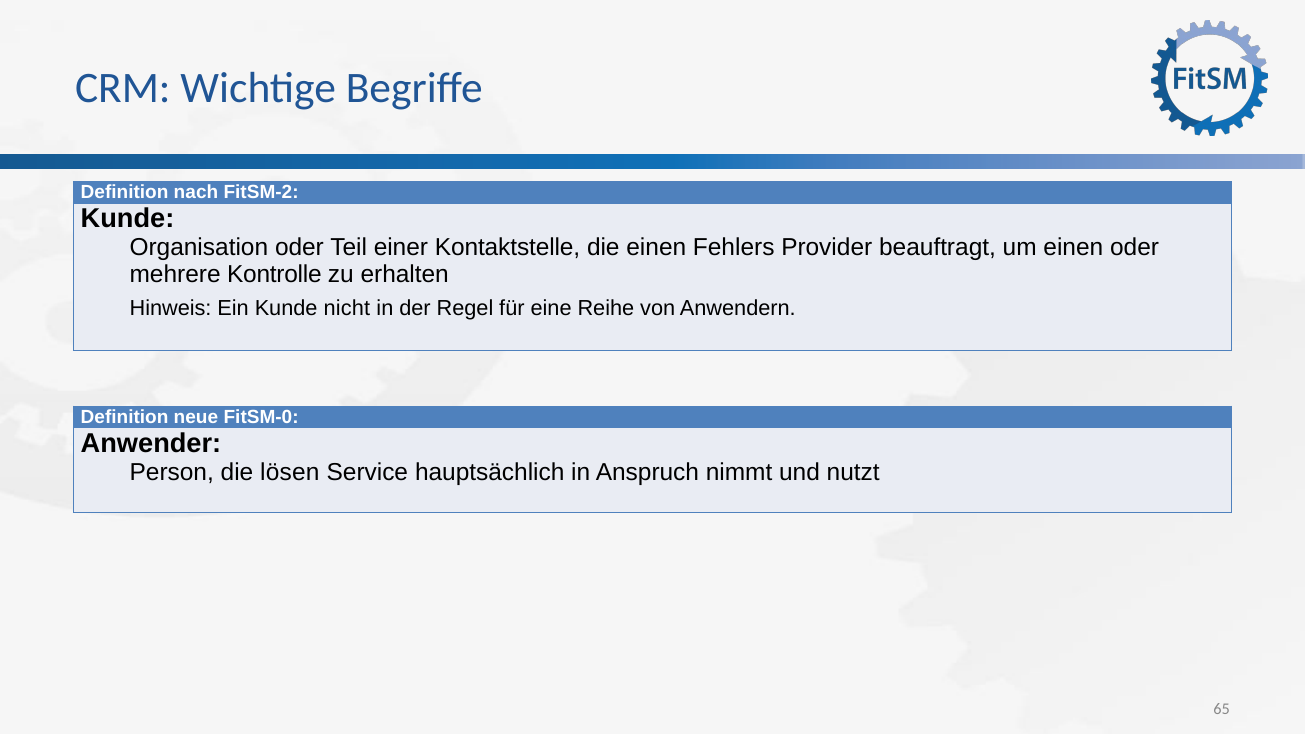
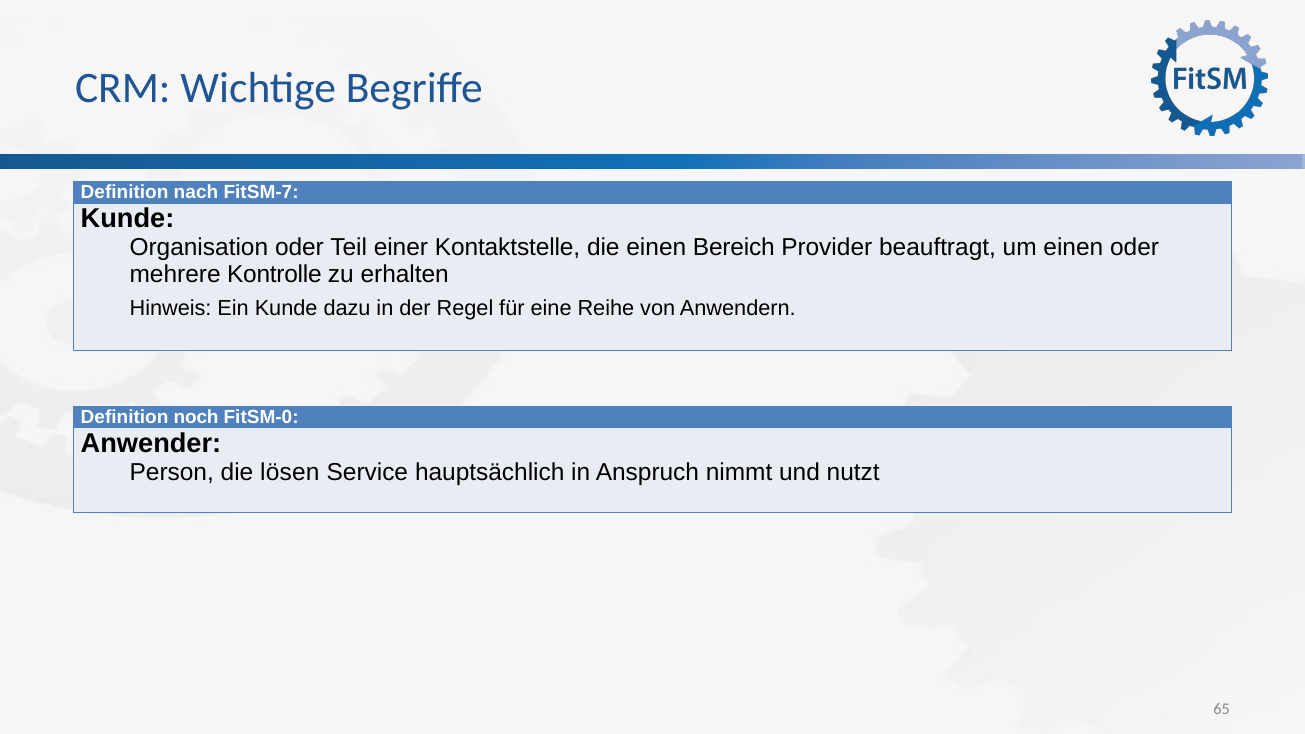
FitSM-2: FitSM-2 -> FitSM-7 (261, 193)
Fehlers: Fehlers -> Bereich (734, 247)
nicht: nicht -> dazu (347, 309)
neue: neue -> noch (196, 417)
